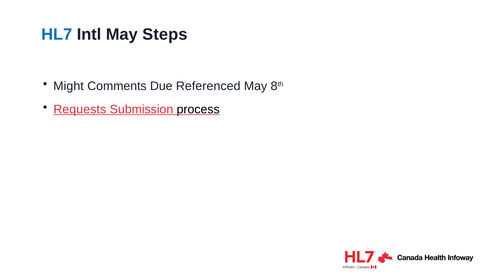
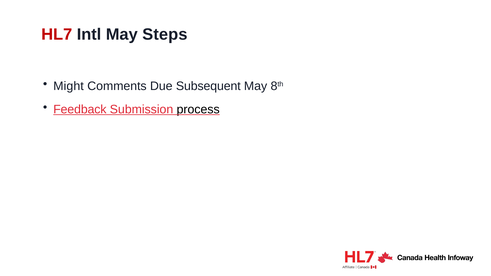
HL7 colour: blue -> red (57, 35)
Referenced: Referenced -> Subsequent (208, 86)
Requests: Requests -> Feedback (80, 109)
